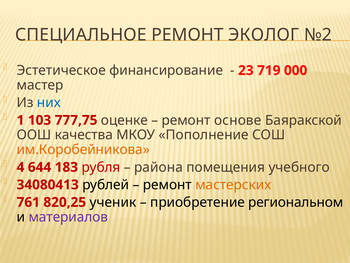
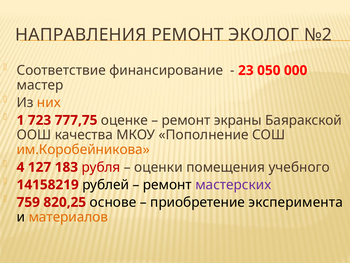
СПЕЦИАЛЬНОЕ: СПЕЦИАЛЬНОЕ -> НАПРАВЛЕНИЯ (81, 35)
Эстетическое: Эстетическое -> Соответствие (61, 70)
719: 719 -> 050 (269, 70)
них colour: blue -> orange (49, 103)
103: 103 -> 723 (40, 120)
основе: основе -> экраны (238, 120)
644: 644 -> 127 (40, 167)
района: района -> оценки (158, 167)
34080413: 34080413 -> 14158219 (48, 184)
мастерских colour: orange -> purple (233, 184)
761: 761 -> 759 (28, 202)
ученик: ученик -> основе (113, 202)
региональном: региональном -> эксперимента (296, 202)
материалов colour: purple -> orange (68, 217)
